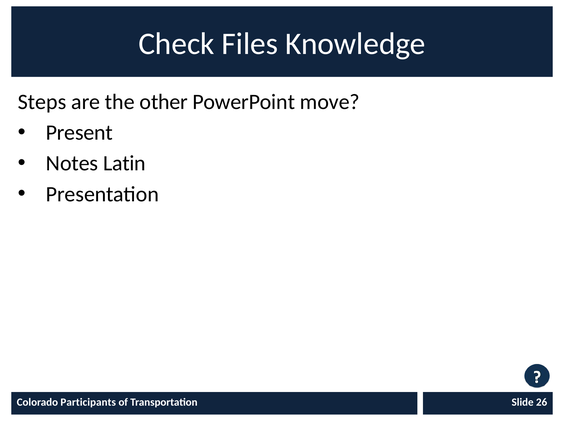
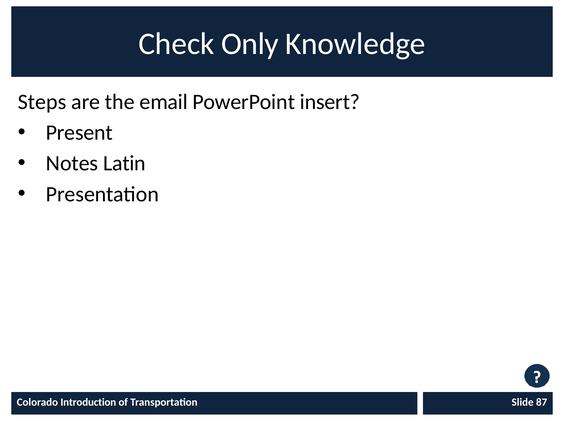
Files: Files -> Only (250, 44)
other: other -> email (164, 102)
move: move -> insert (330, 102)
Participants: Participants -> Introduction (88, 402)
26: 26 -> 87 (542, 402)
